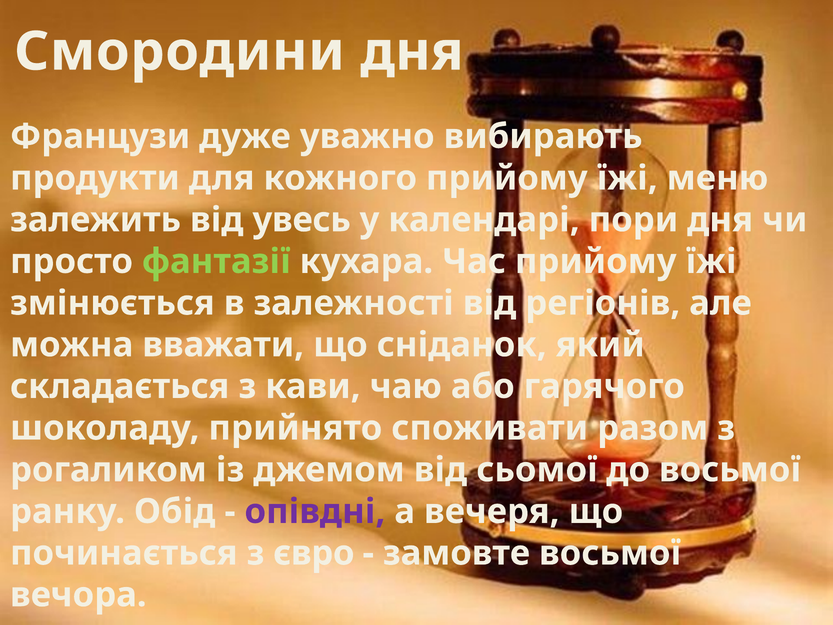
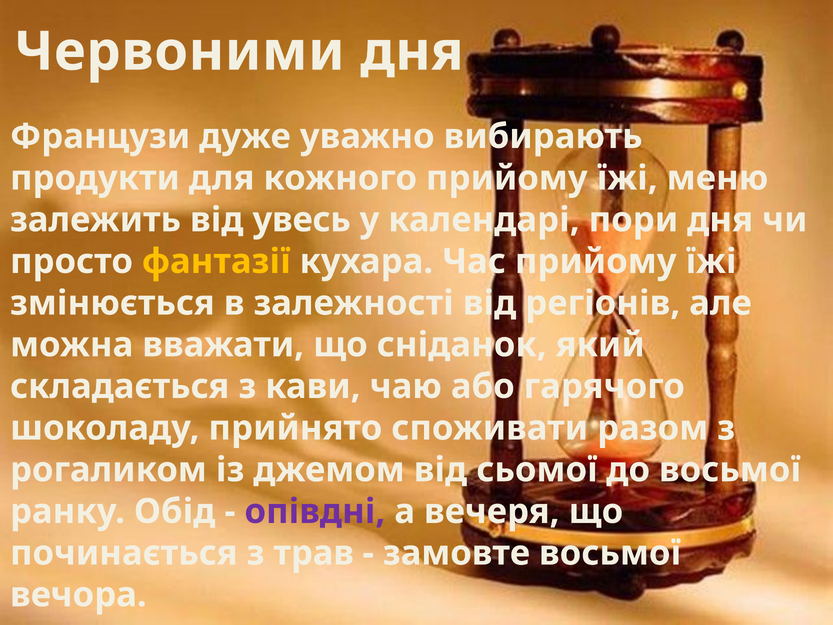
Смородини: Смородини -> Червоними (180, 52)
фантазії colour: light green -> yellow (216, 261)
євро: євро -> трав (314, 553)
